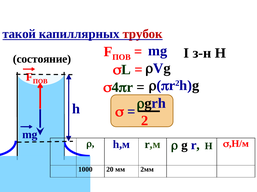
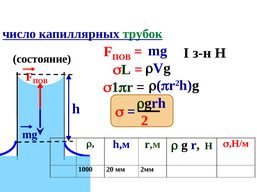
такой: такой -> число (19, 34)
трубок colour: red -> green (143, 34)
4: 4 -> 1 (115, 87)
